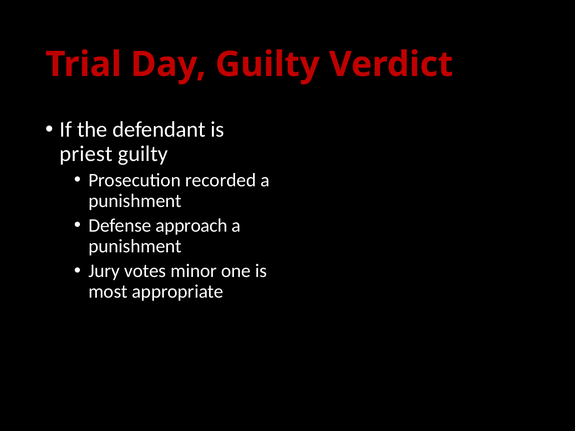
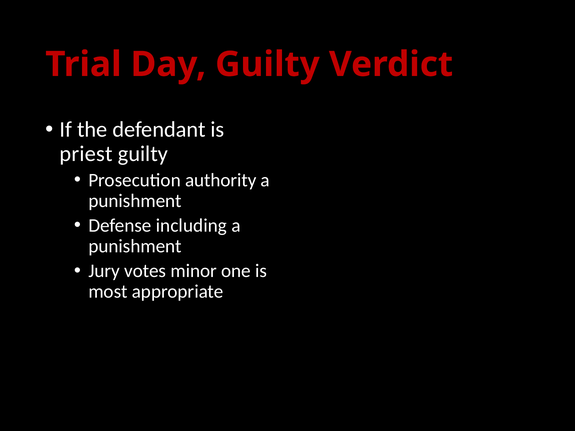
recorded: recorded -> authority (221, 180)
approach: approach -> including (191, 226)
